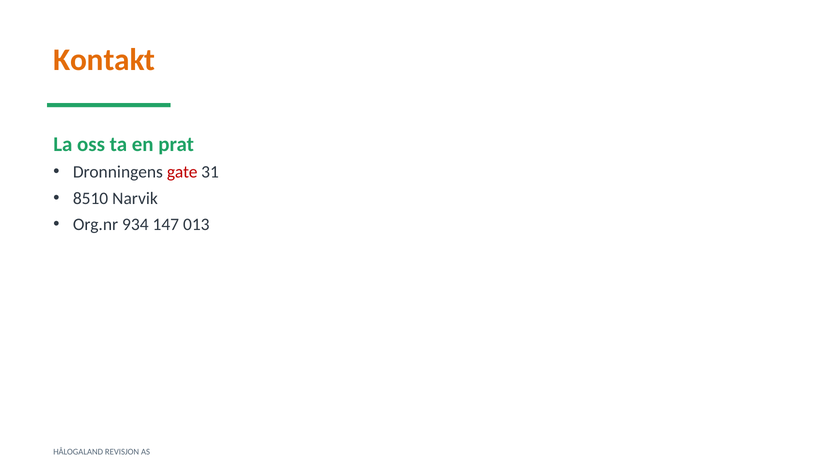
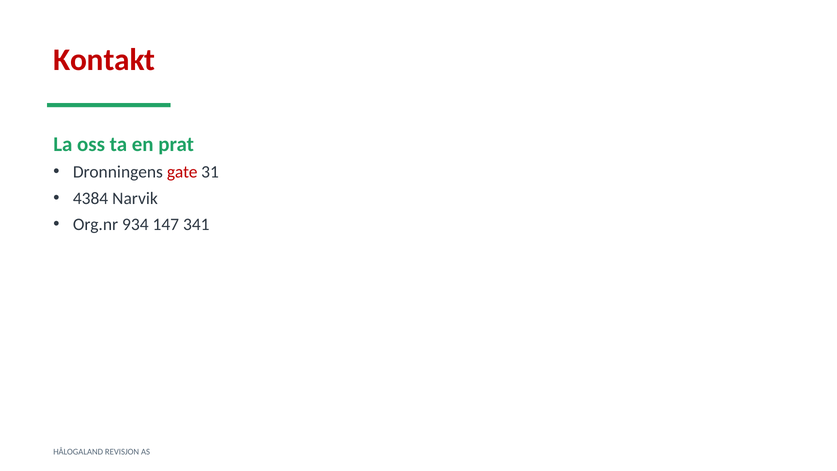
Kontakt colour: orange -> red (104, 60)
8510: 8510 -> 4384 (91, 198)
013: 013 -> 341 (196, 224)
